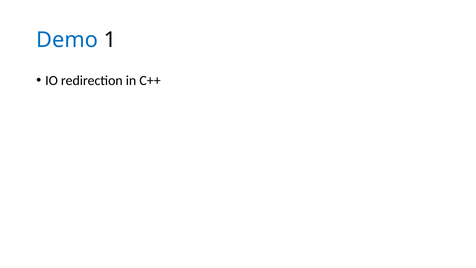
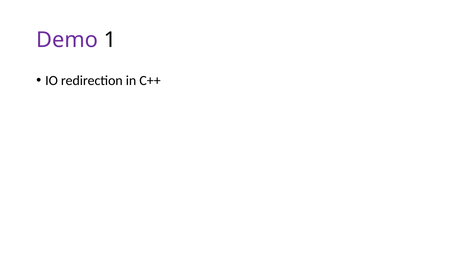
Demo colour: blue -> purple (67, 40)
